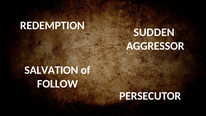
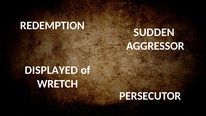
SALVATION: SALVATION -> DISPLAYED (51, 70)
FOLLOW: FOLLOW -> WRETCH (58, 84)
